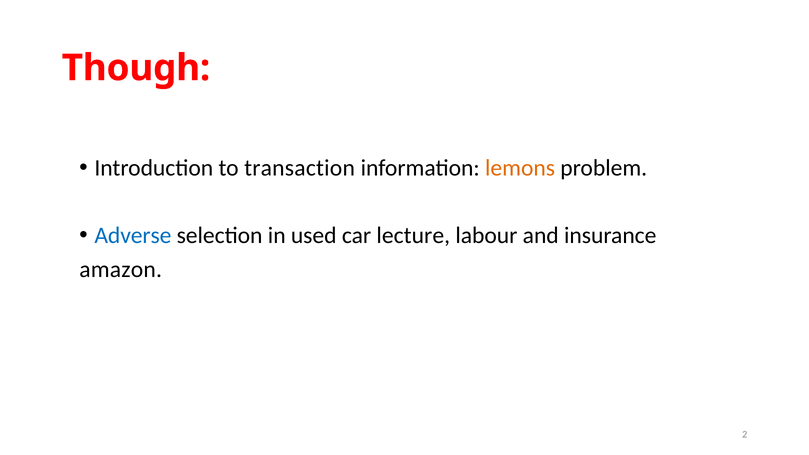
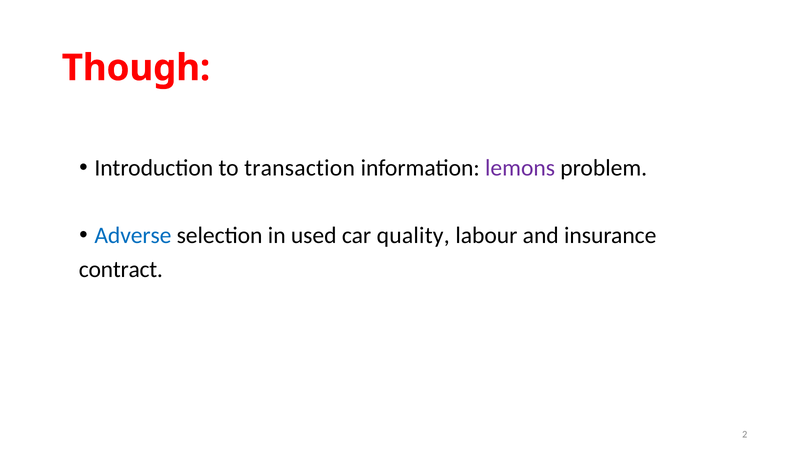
lemons colour: orange -> purple (520, 168)
lecture: lecture -> quality (413, 236)
amazon: amazon -> contract (121, 269)
